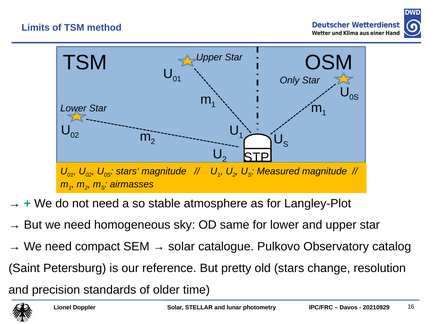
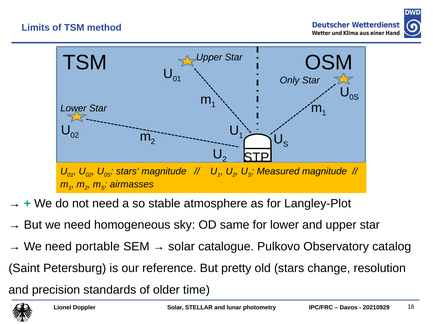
compact: compact -> portable (98, 247)
